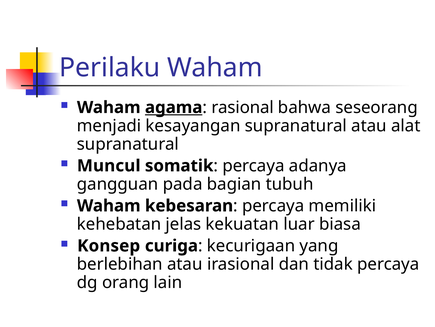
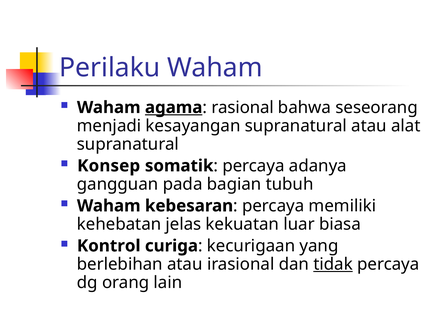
Muncul: Muncul -> Konsep (109, 165)
Konsep: Konsep -> Kontrol (109, 245)
tidak underline: none -> present (333, 264)
